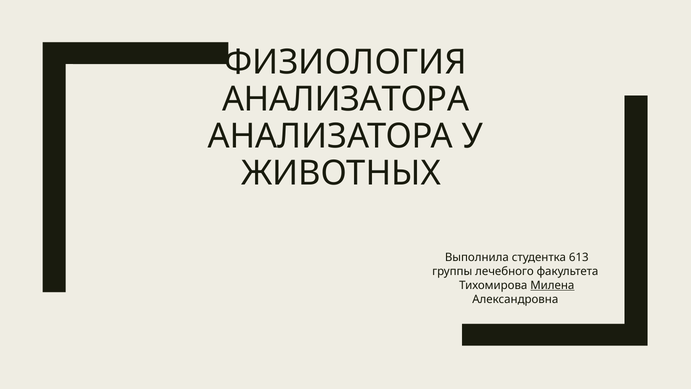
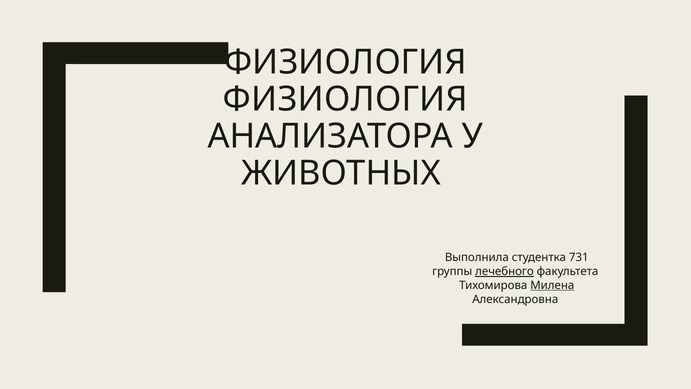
АНАЛИЗАТОРА: АНАЛИЗАТОРА -> ФИЗИОЛОГИЯ (345, 99)
613: 613 -> 731 (579, 257)
лечебного underline: none -> present (505, 271)
